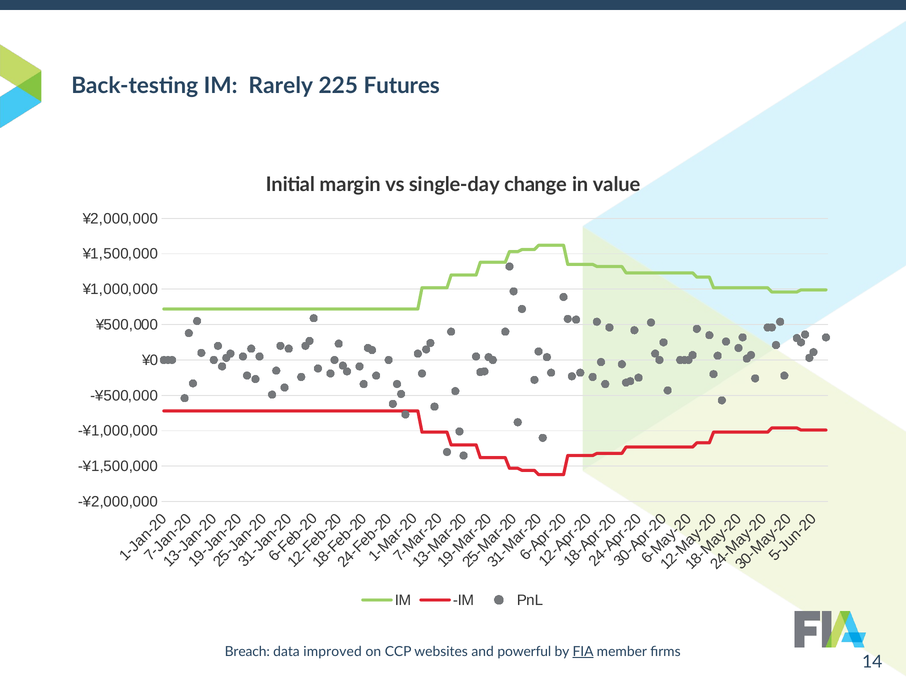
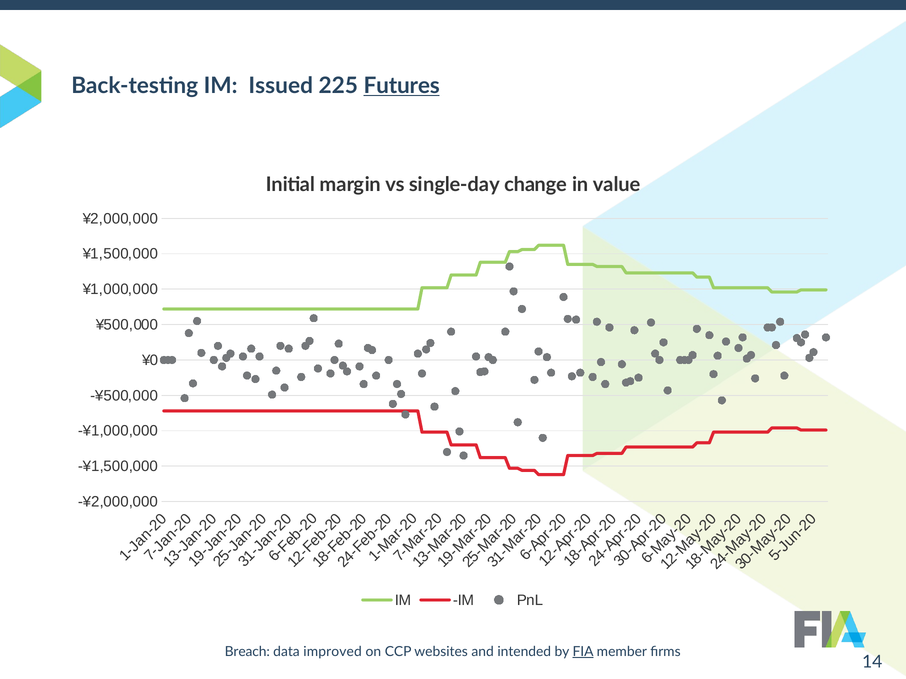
Rarely: Rarely -> Issued (281, 86)
Futures underline: none -> present (402, 86)
powerful: powerful -> intended (524, 652)
